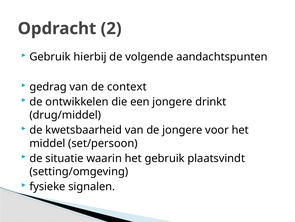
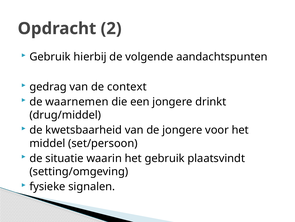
ontwikkelen: ontwikkelen -> waarnemen (77, 101)
